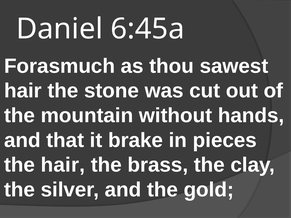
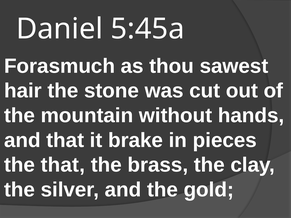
6:45a: 6:45a -> 5:45a (148, 29)
the hair: hair -> that (63, 165)
